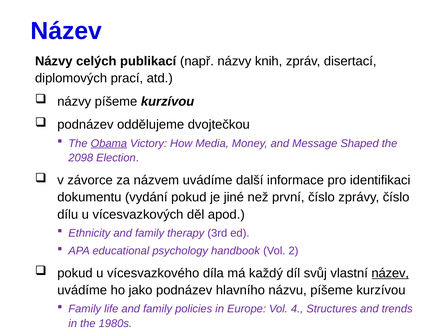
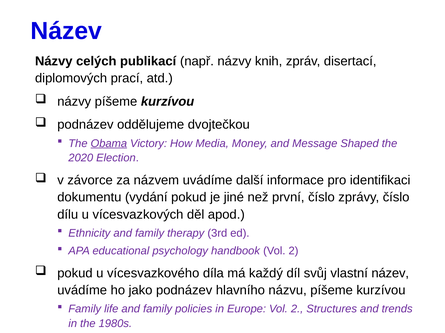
2098: 2098 -> 2020 (81, 158)
název underline: present -> none (390, 274)
Europe Vol 4: 4 -> 2 (297, 310)
